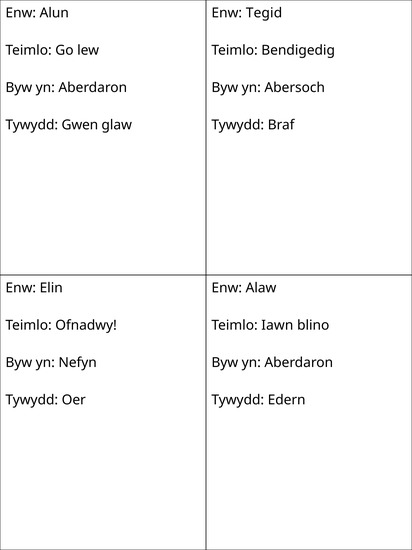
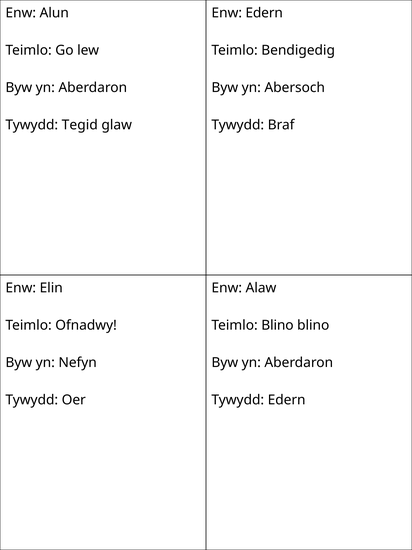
Enw Tegid: Tegid -> Edern (264, 13)
Gwen: Gwen -> Tegid (80, 125)
Teimlo Iawn: Iawn -> Blino (277, 325)
